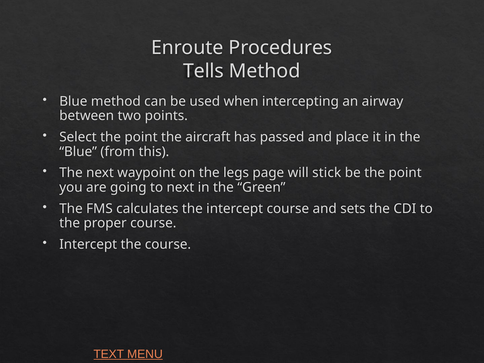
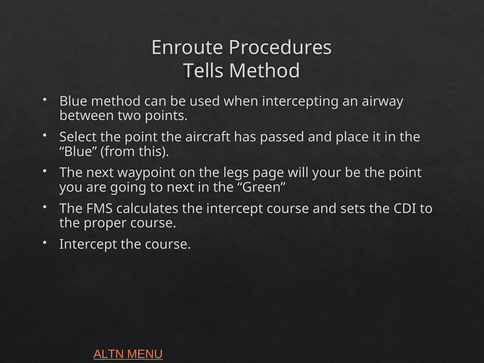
stick: stick -> your (327, 173)
TEXT: TEXT -> ALTN (109, 354)
